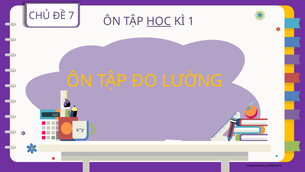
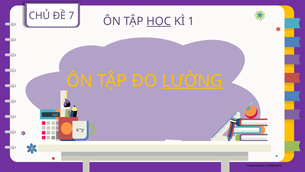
LƯỜNG underline: none -> present (192, 81)
